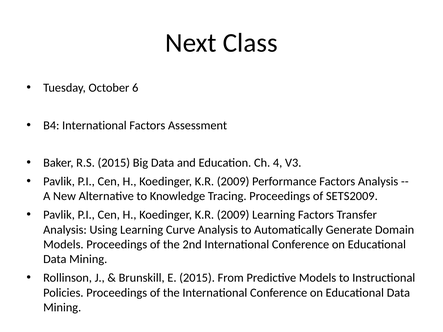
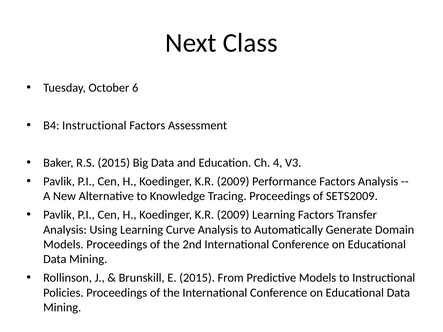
B4 International: International -> Instructional (94, 125)
